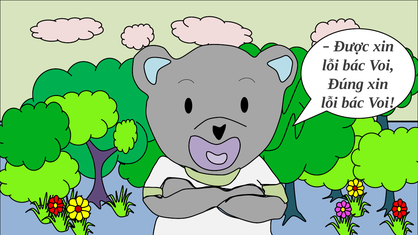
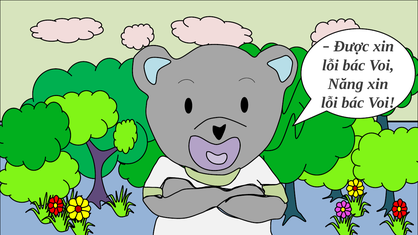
Đúng: Đúng -> Năng (346, 84)
